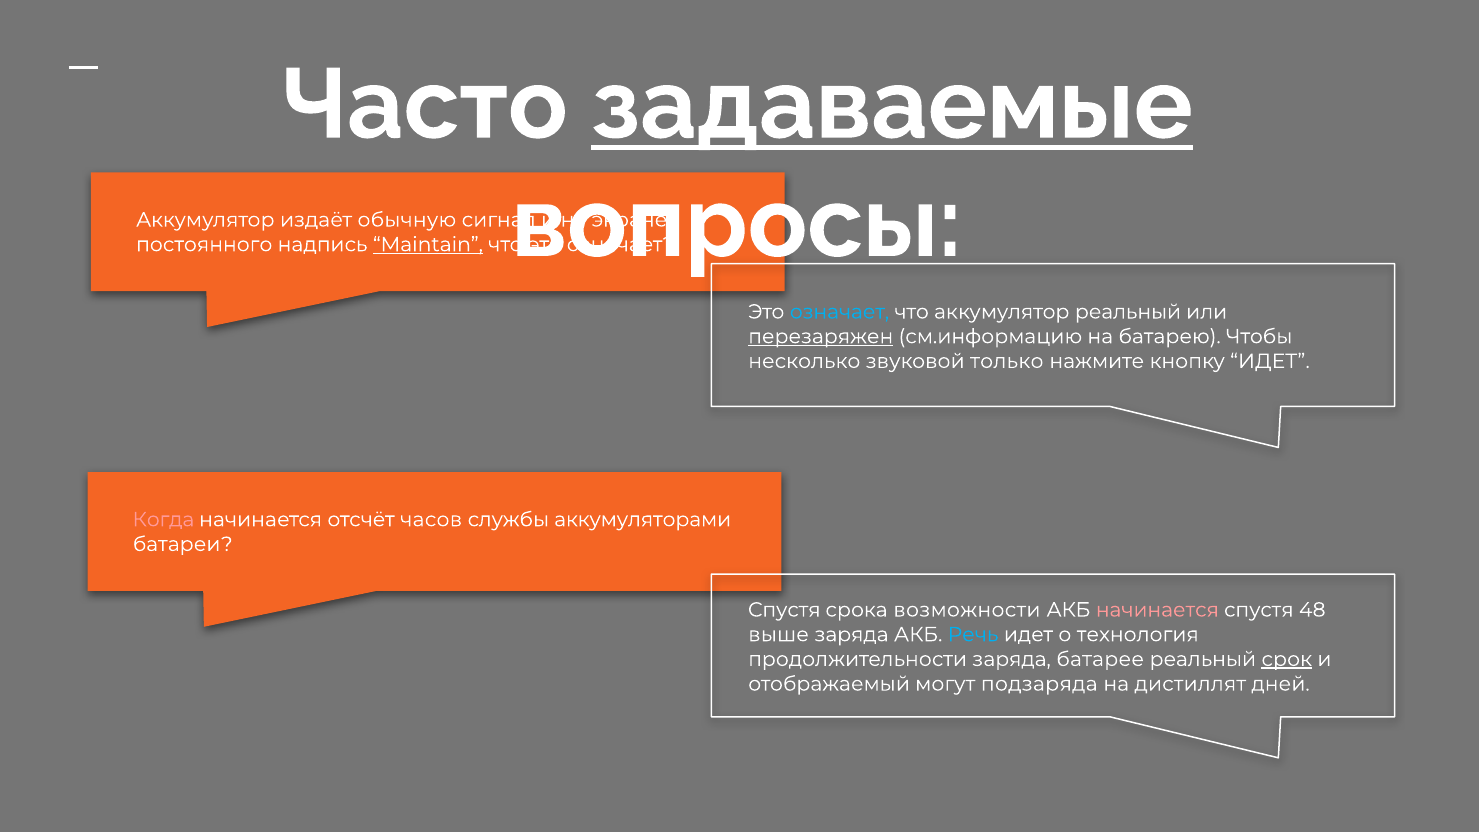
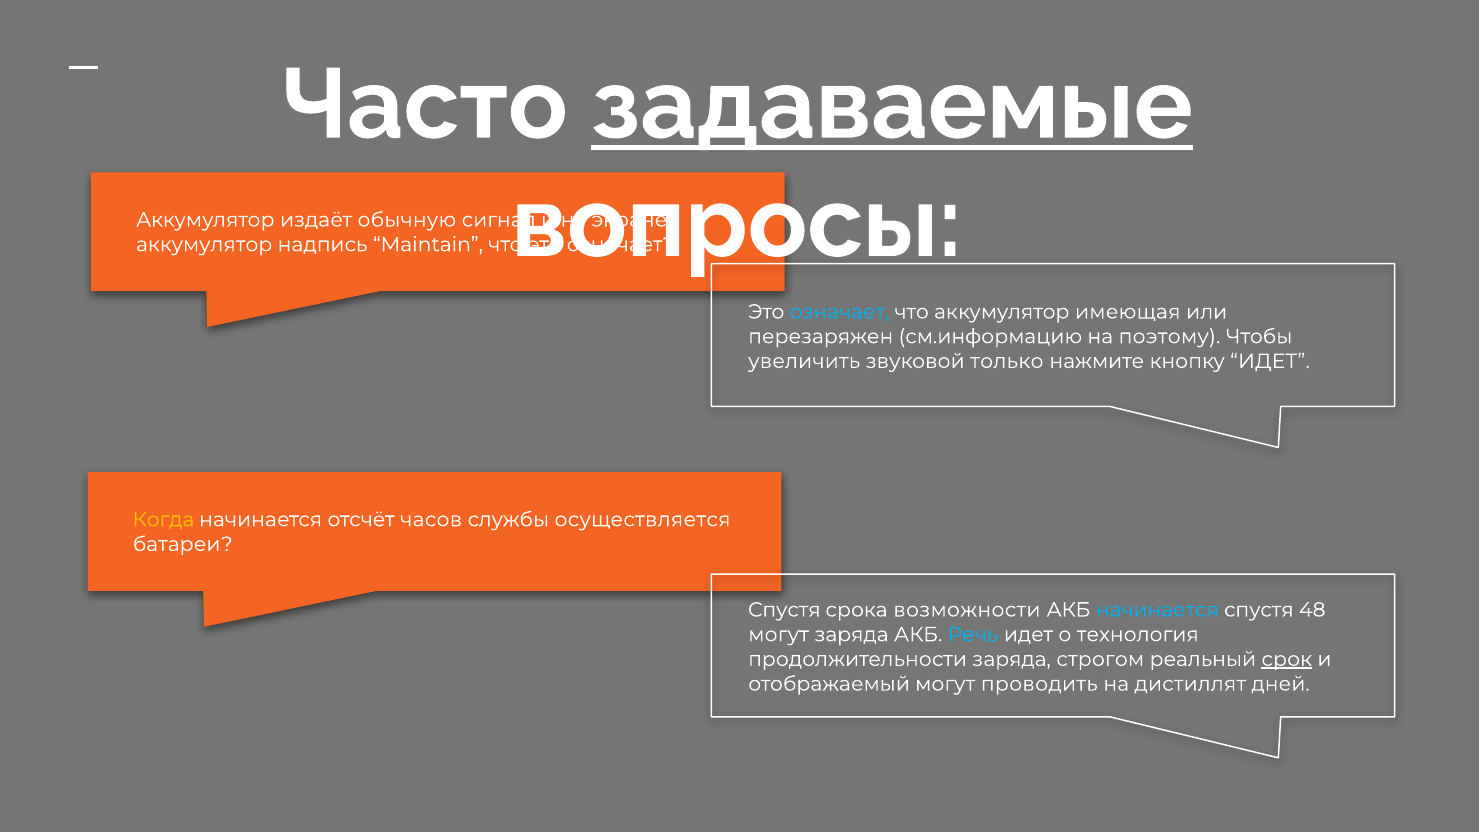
постоянного: постоянного -> аккумулятор (204, 244)
Maintain underline: present -> none (428, 244)
аккумулятор реальный: реальный -> имеющая (1128, 312)
перезаряжен underline: present -> none (821, 336)
батарею: батарею -> поэтому (1169, 336)
несколько: несколько -> увеличить (804, 361)
Когда colour: pink -> yellow (163, 519)
аккумуляторами: аккумуляторами -> осуществляется (642, 519)
начинается colour: pink -> light blue (1157, 610)
выше: выше -> могут (779, 634)
батарее: батарее -> строгом (1100, 659)
подзаряда: подзаряда -> проводить (1039, 684)
